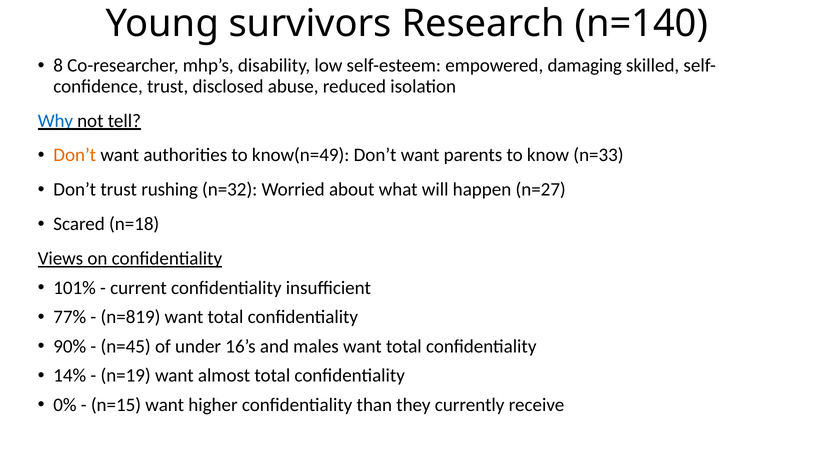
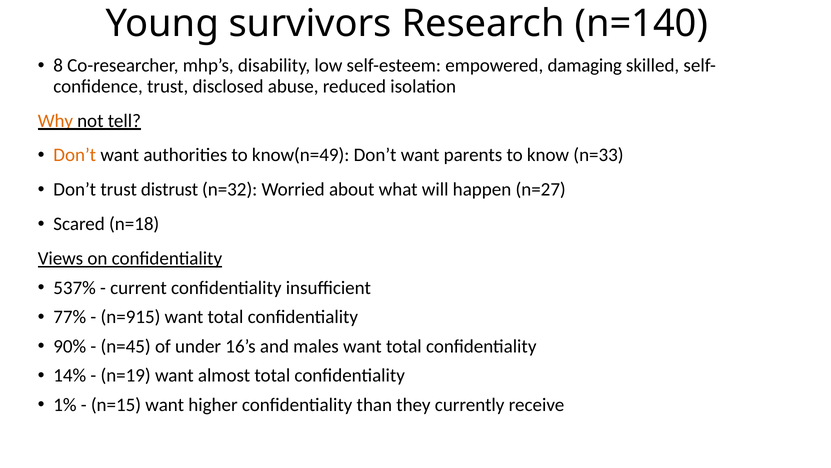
Why colour: blue -> orange (55, 121)
rushing: rushing -> distrust (170, 189)
101%: 101% -> 537% (75, 287)
n=819: n=819 -> n=915 (130, 317)
0%: 0% -> 1% (65, 404)
